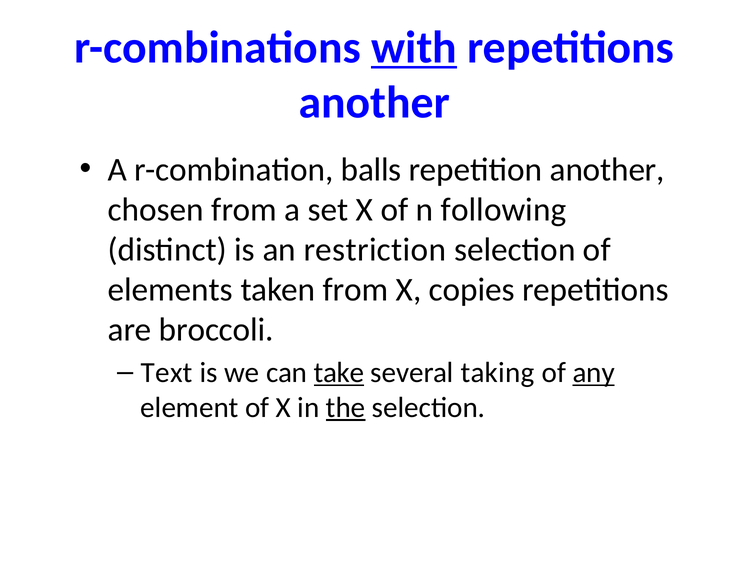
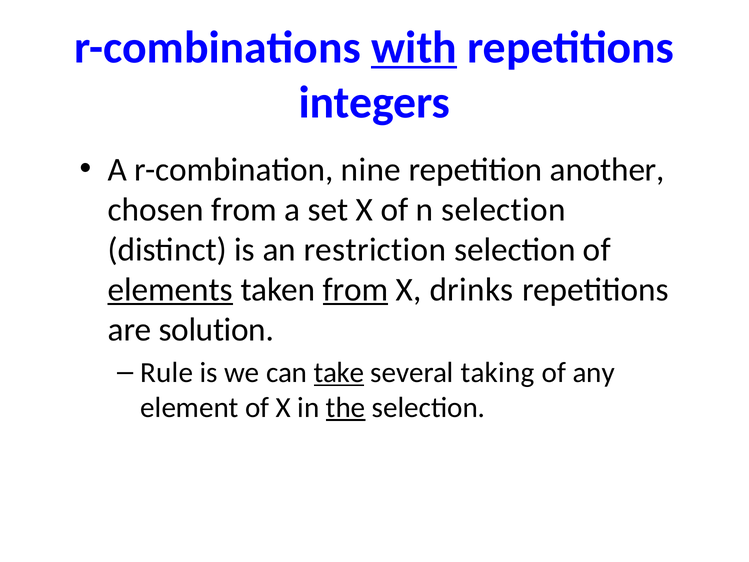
another: another -> integers (375, 102)
balls: balls -> nine (371, 170)
n following: following -> selection (503, 210)
elements underline: none -> present (170, 289)
from underline: none -> present (356, 289)
copies: copies -> drinks (472, 289)
broccoli: broccoli -> solution (216, 329)
Text: Text -> Rule (167, 372)
any underline: present -> none (594, 372)
